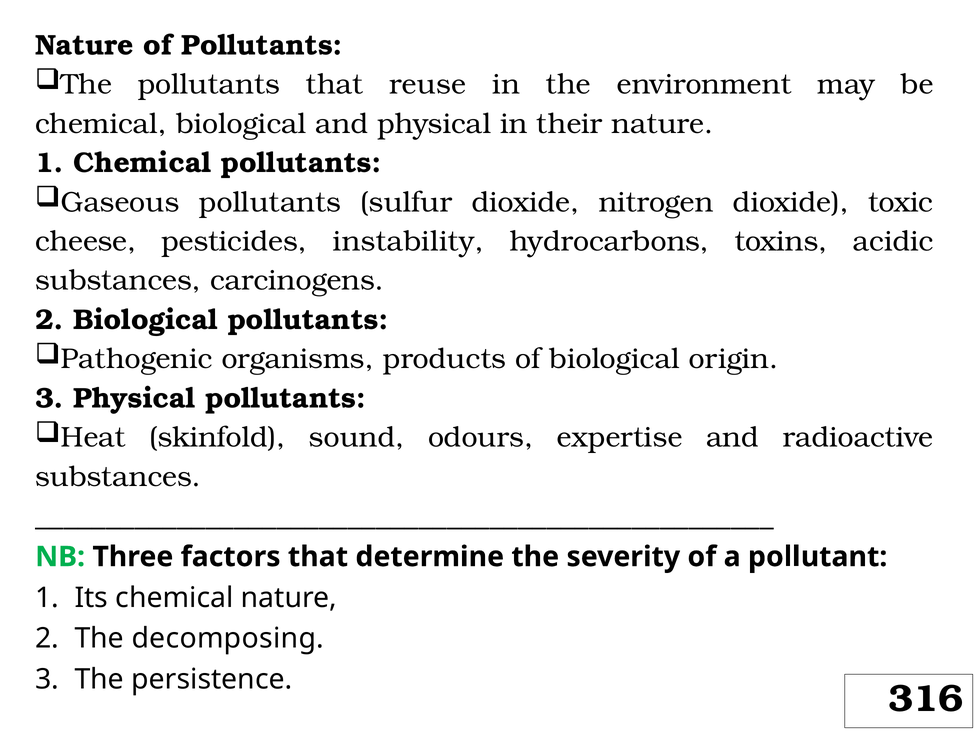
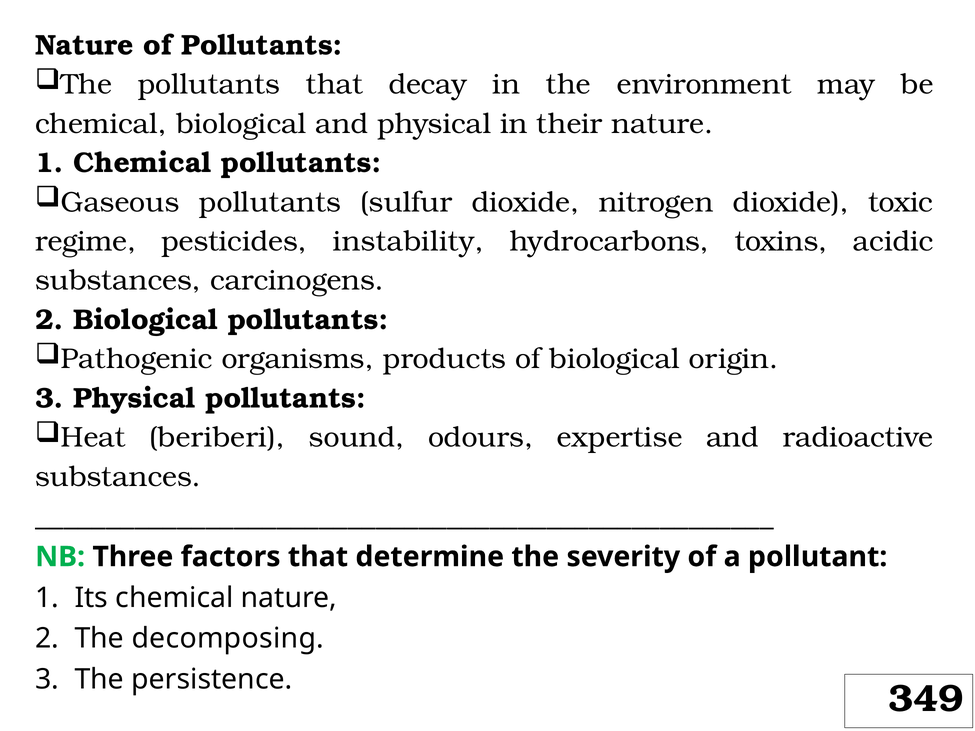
reuse: reuse -> decay (428, 85)
cheese: cheese -> regime (86, 241)
skinfold: skinfold -> beriberi (217, 438)
316: 316 -> 349 (926, 699)
